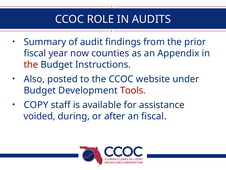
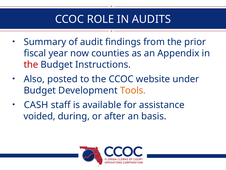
Tools colour: red -> orange (133, 90)
COPY: COPY -> CASH (36, 105)
an fiscal: fiscal -> basis (154, 116)
